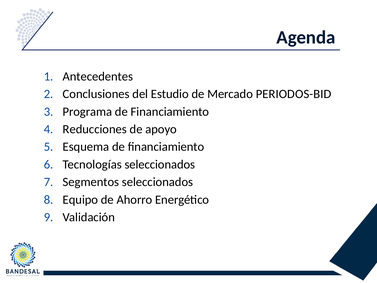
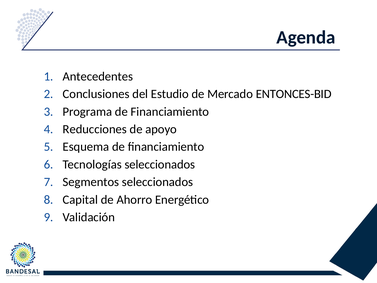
PERIODOS-BID: PERIODOS-BID -> ENTONCES-BID (294, 94)
Equipo: Equipo -> Capital (80, 199)
